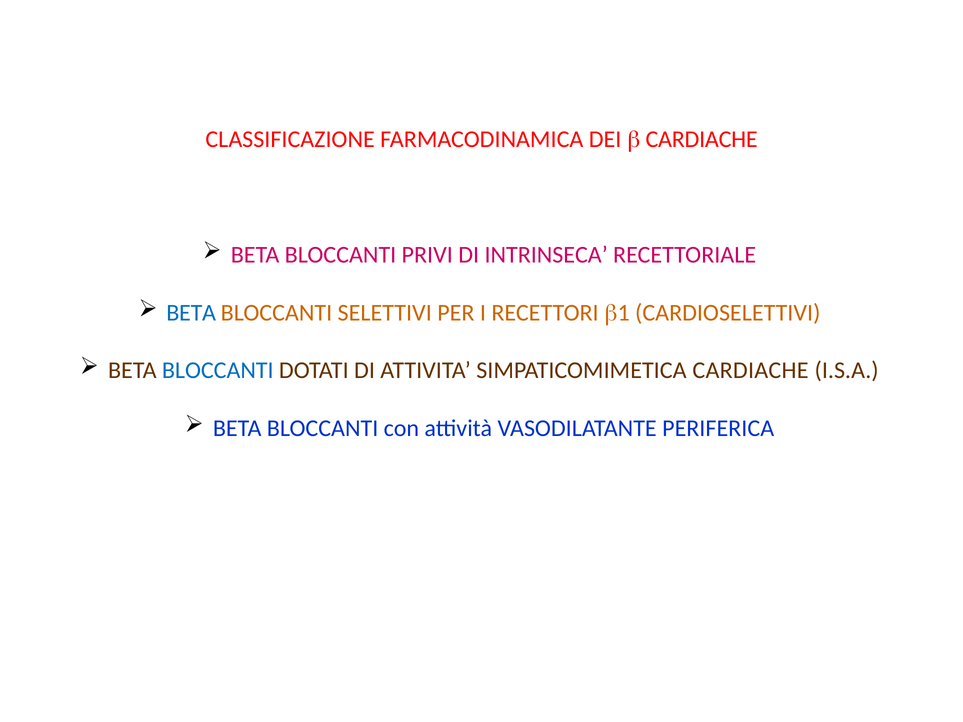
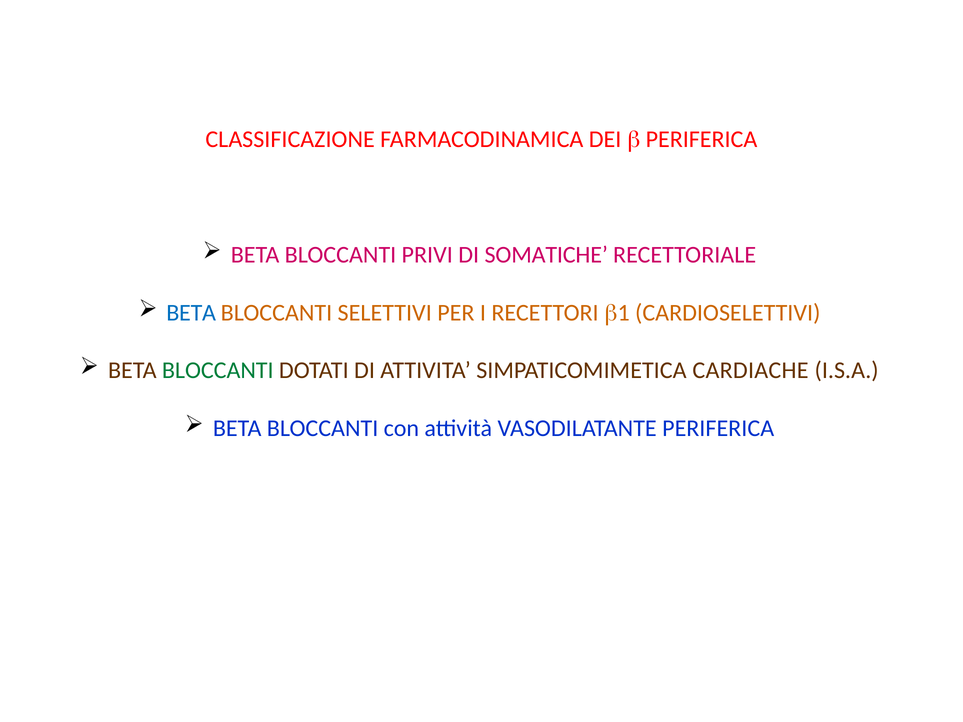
CARDIACHE: CARDIACHE -> PERIFERICA (702, 139)
INTRINSECA: INTRINSECA -> SOMATICHE (546, 255)
BLOCCANTI colour: blue -> green (218, 370)
